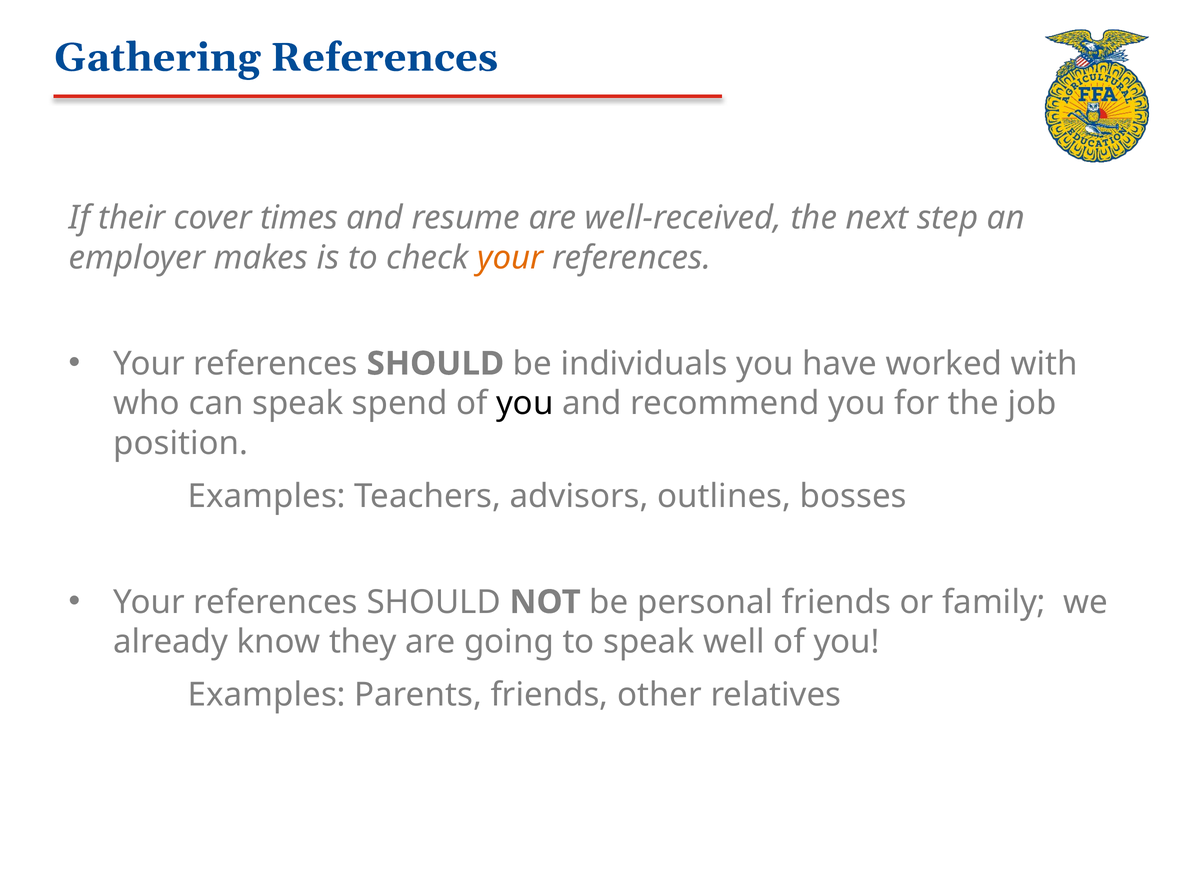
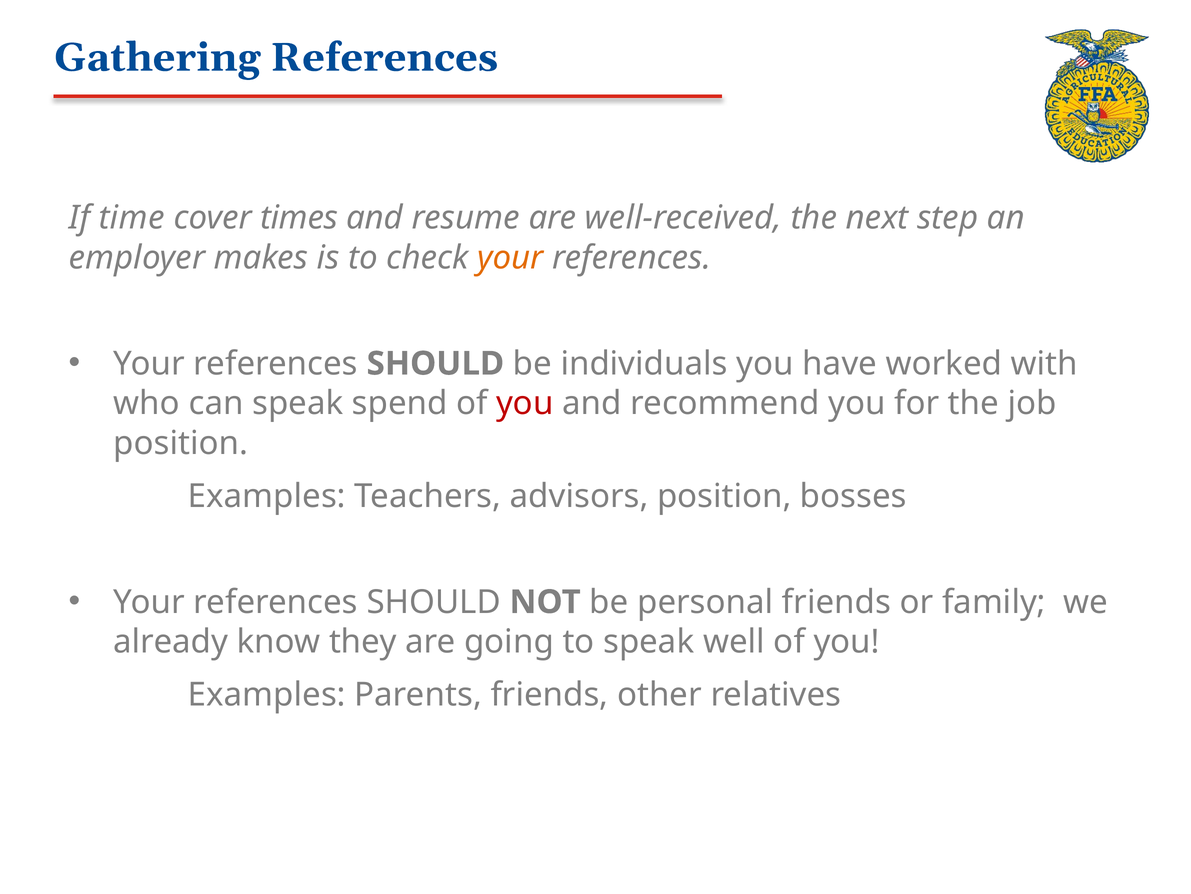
their: their -> time (132, 218)
you colour: black -> red (525, 403)
advisors outlines: outlines -> position (724, 496)
